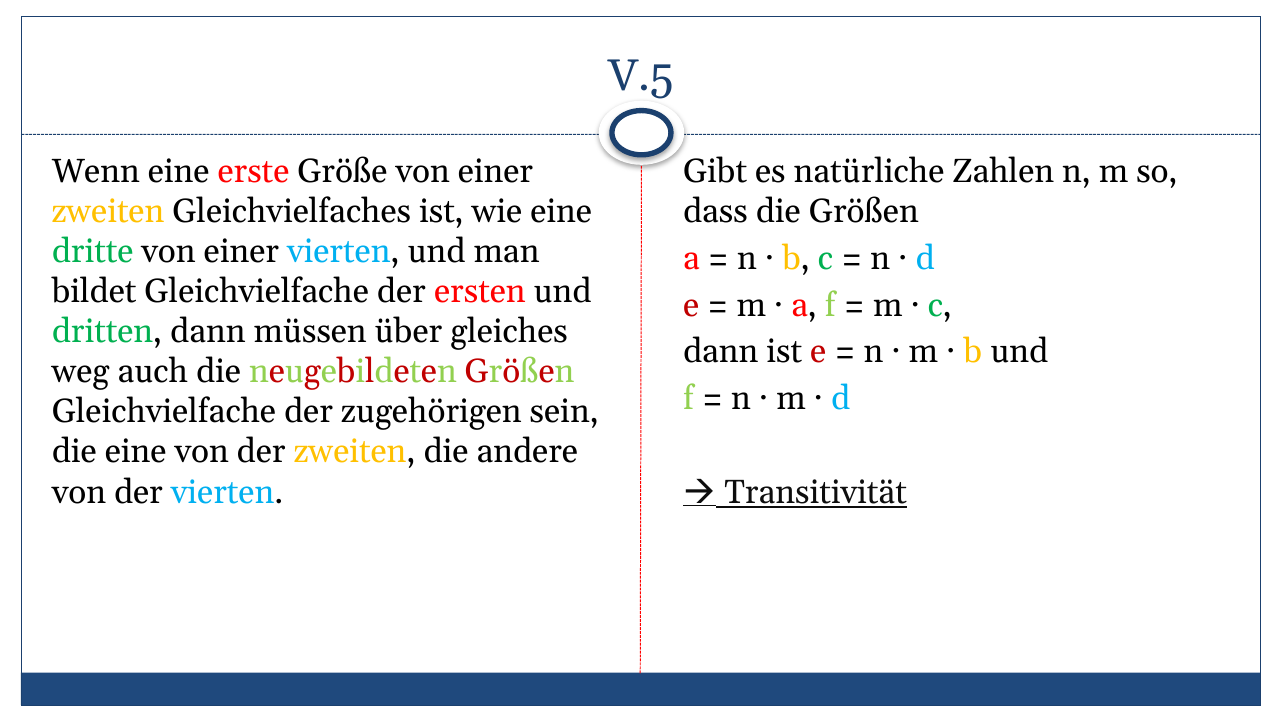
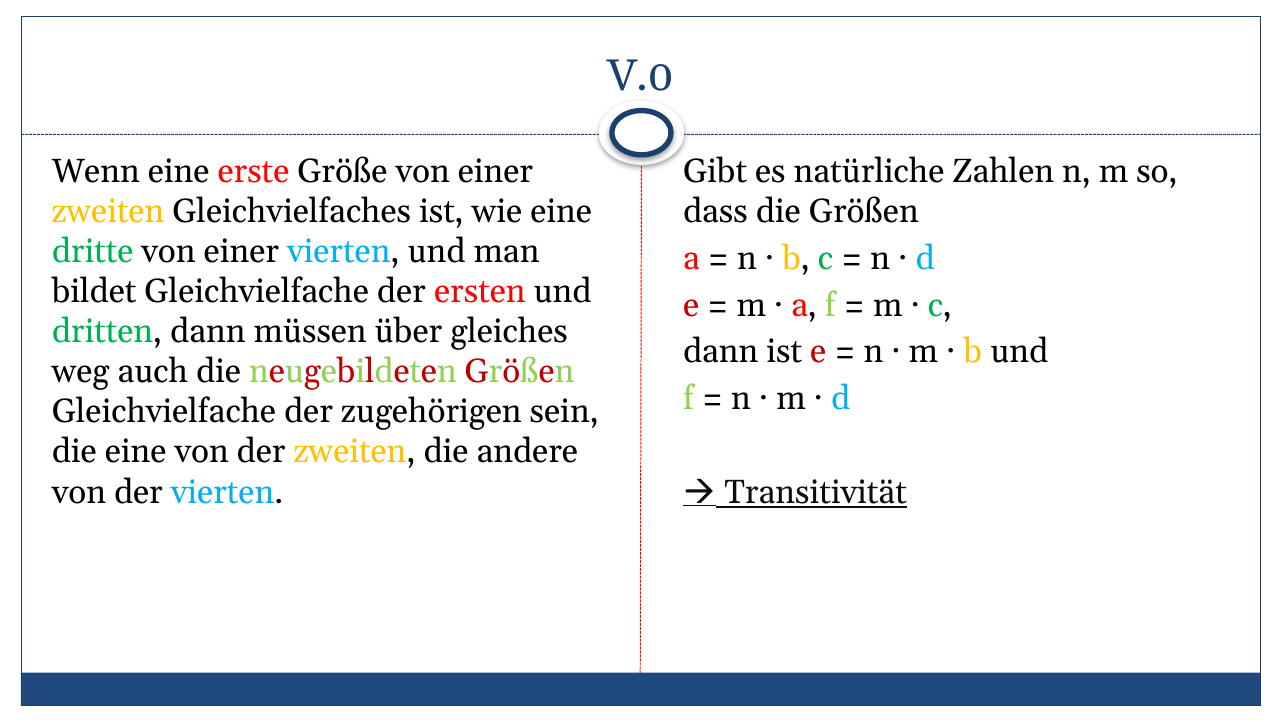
V.5: V.5 -> V.0 (641, 76)
